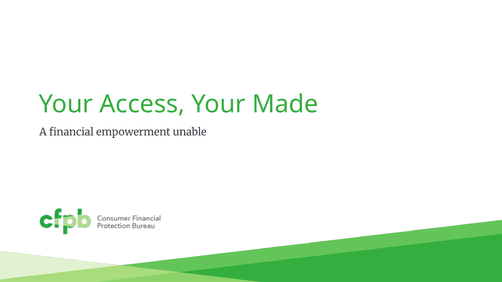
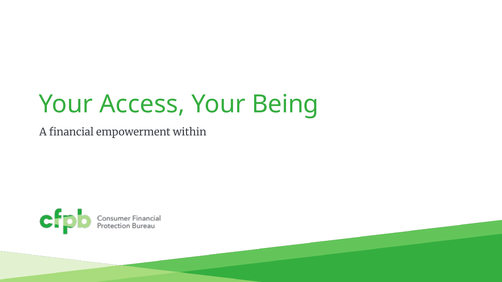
Made: Made -> Being (285, 104)
unable: unable -> within (190, 132)
